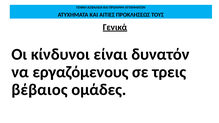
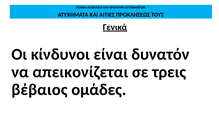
εργαζόμενους: εργαζόμενους -> απεικονίζεται (80, 72)
